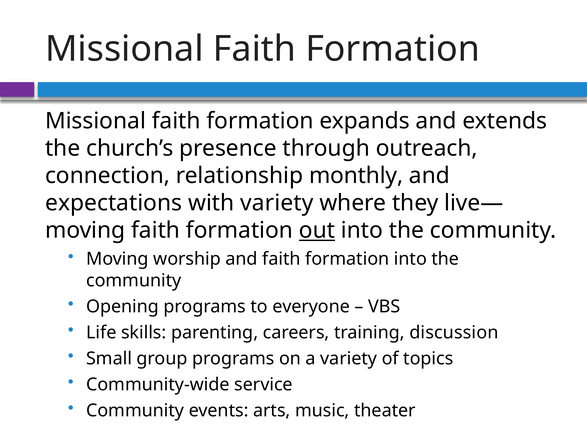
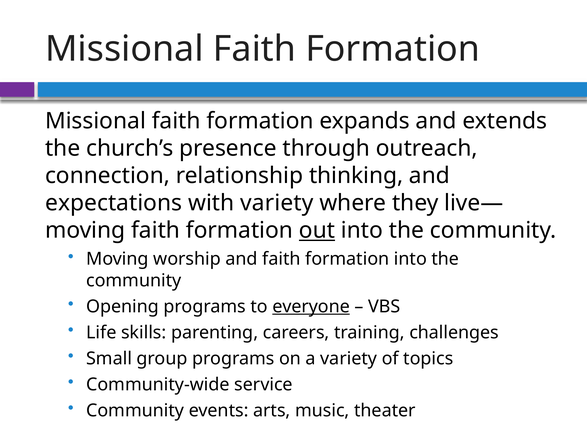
monthly: monthly -> thinking (356, 176)
everyone underline: none -> present (311, 307)
discussion: discussion -> challenges (454, 333)
